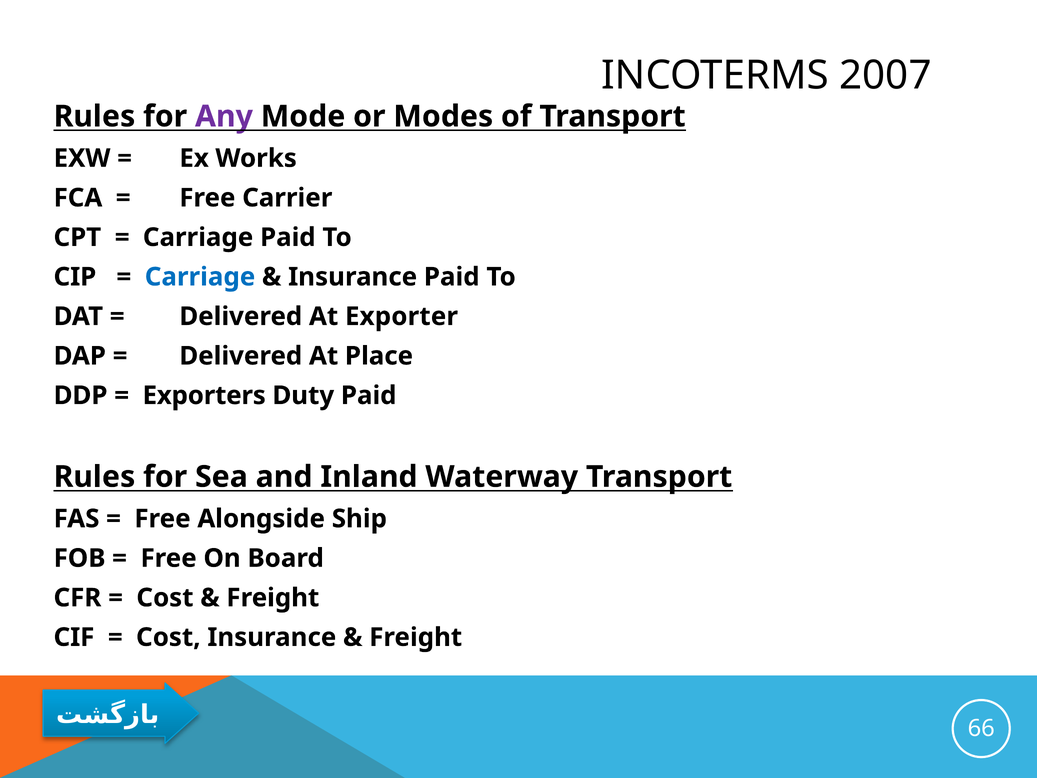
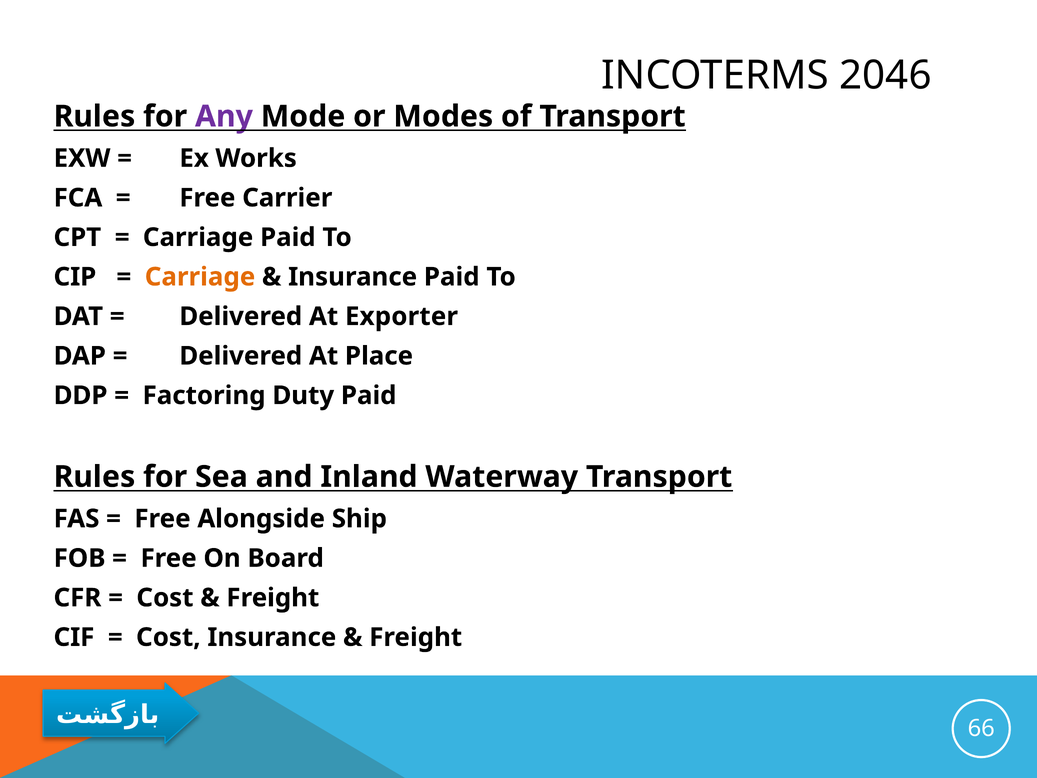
2007: 2007 -> 2046 (885, 75)
Carriage colour: blue -> orange (200, 277)
Exporters: Exporters -> Factoring (204, 395)
